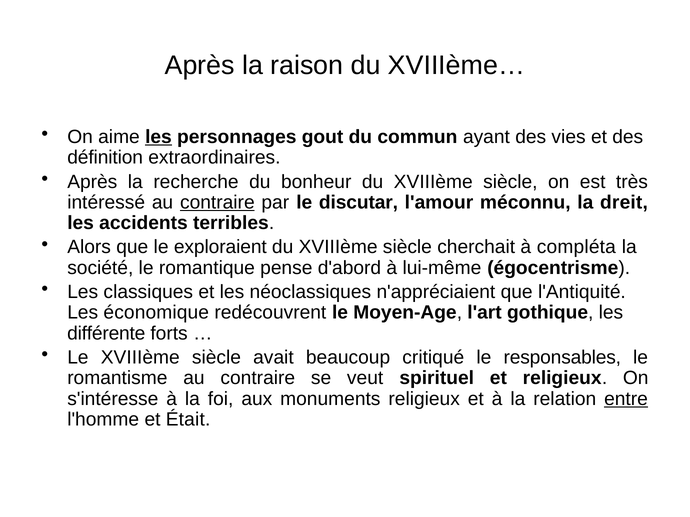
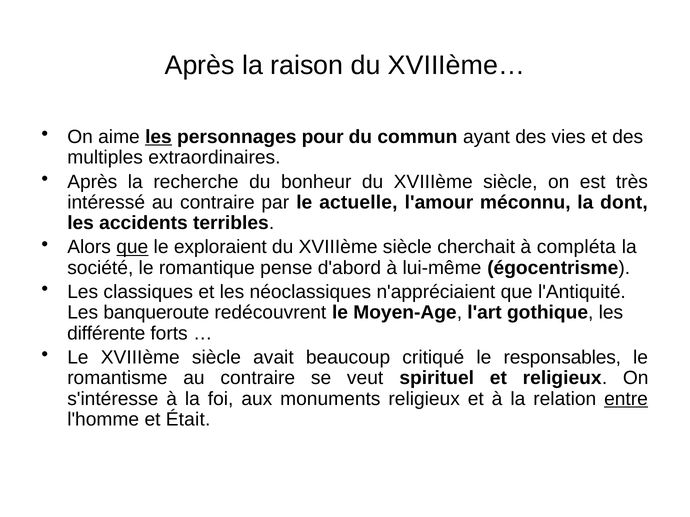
gout: gout -> pour (323, 137)
définition: définition -> multiples (105, 158)
contraire underline: present -> none (217, 203)
discutar: discutar -> actuelle (358, 203)
dreit: dreit -> dont (624, 203)
que underline: none -> present (132, 247)
économique: économique -> banqueroute (156, 313)
